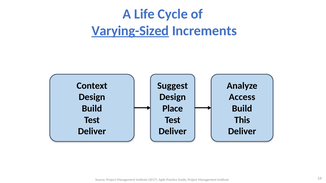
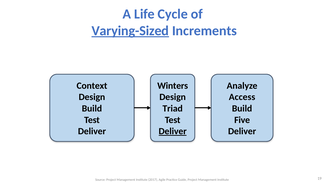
Suggest: Suggest -> Winters (173, 86)
Place: Place -> Triad (173, 109)
This: This -> Five (242, 120)
Deliver underline: none -> present (173, 132)
